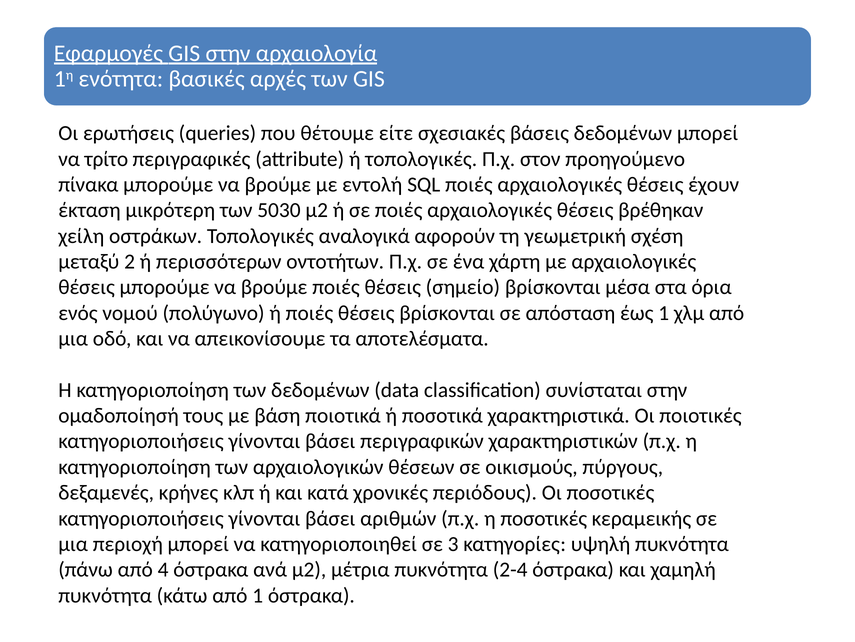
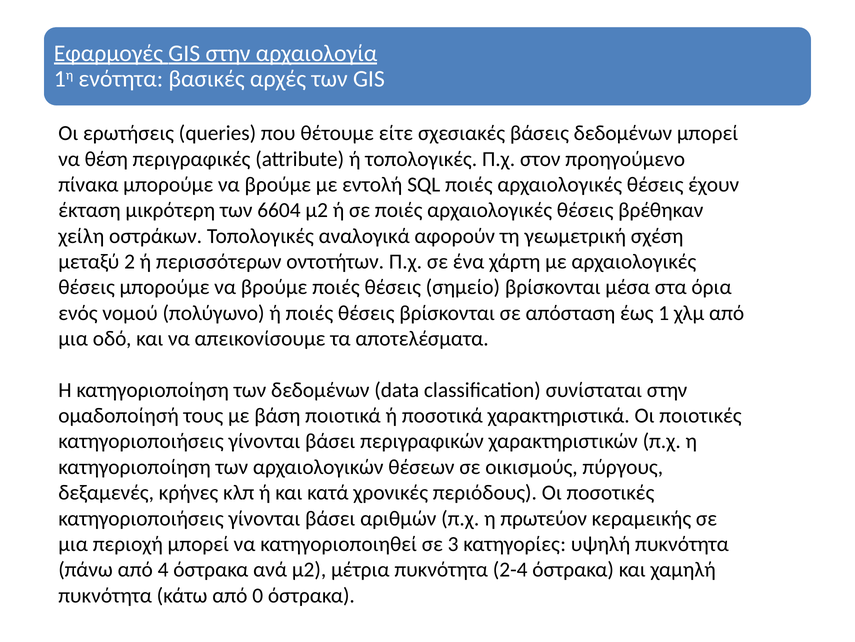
τρίτο: τρίτο -> θέση (106, 159)
5030: 5030 -> 6604 (279, 210)
η ποσοτικές: ποσοτικές -> πρωτεύον (544, 518)
από 1: 1 -> 0 (258, 595)
